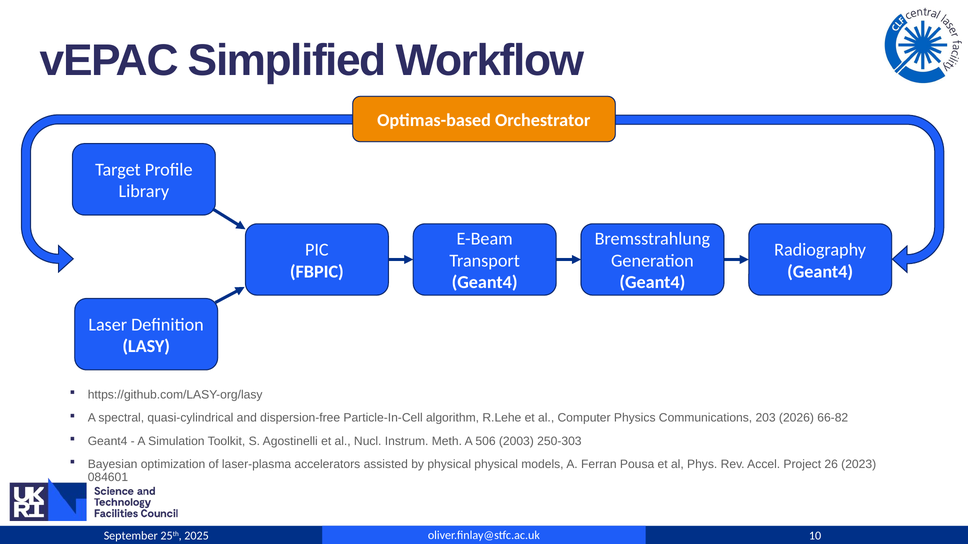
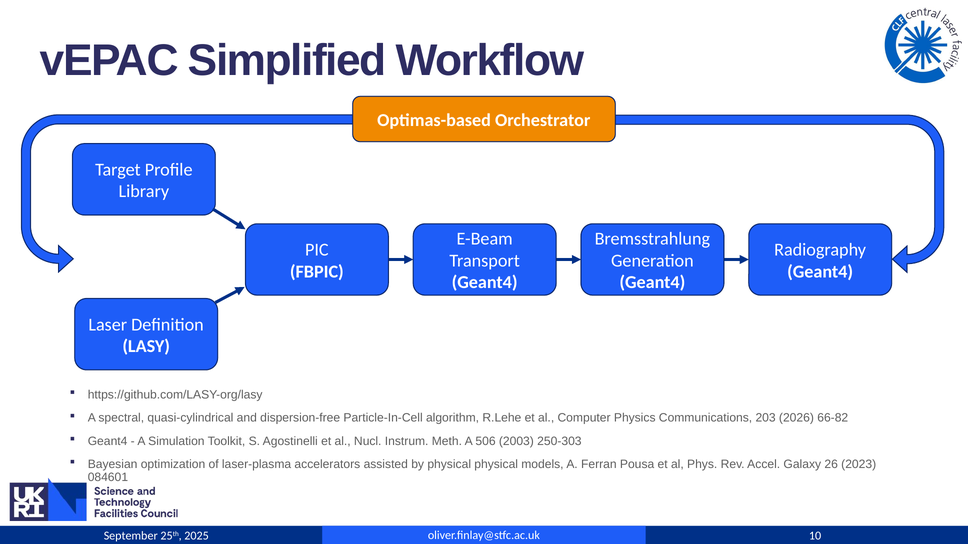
Project: Project -> Galaxy (802, 465)
